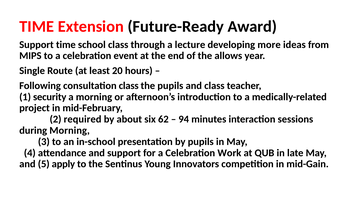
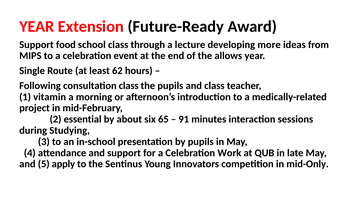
TIME: TIME -> YEAR (37, 26)
Support time: time -> food (66, 45)
20: 20 -> 62 (117, 71)
security: security -> vitamin (50, 97)
required: required -> essential (83, 119)
62: 62 -> 65 (163, 119)
94: 94 -> 91 (184, 119)
during Morning: Morning -> Studying (70, 131)
mid-Gain: mid-Gain -> mid-Only (308, 164)
